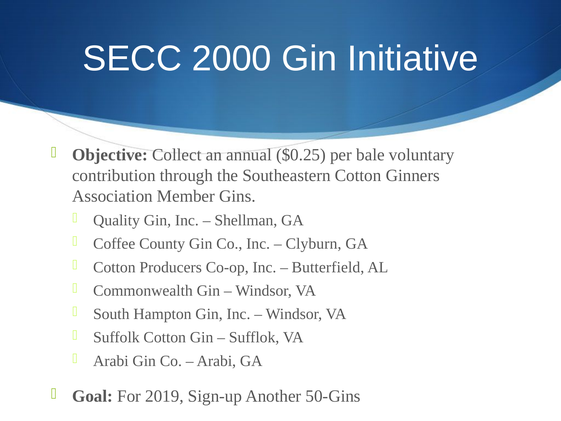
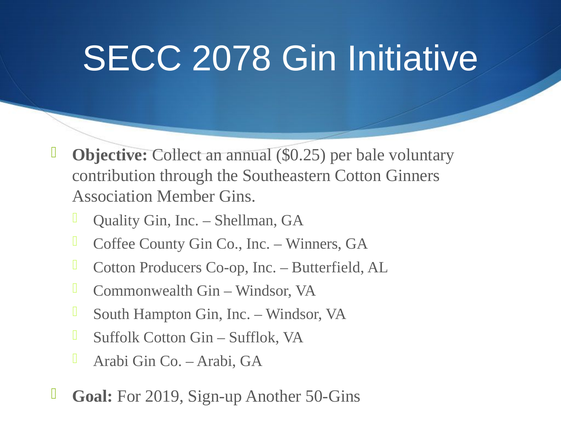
2000: 2000 -> 2078 (232, 59)
Clyburn: Clyburn -> Winners (314, 244)
